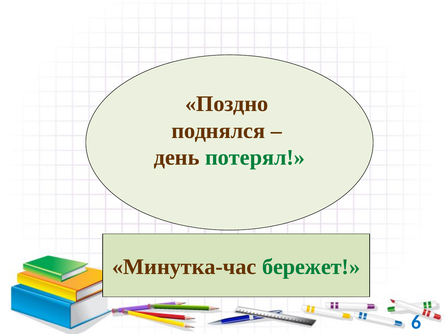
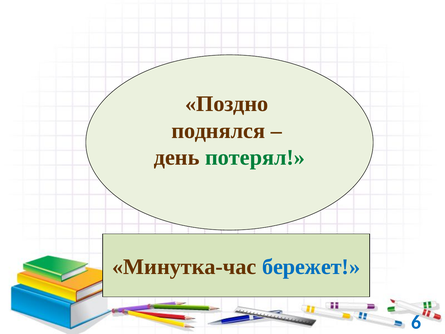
бережет colour: green -> blue (311, 267)
